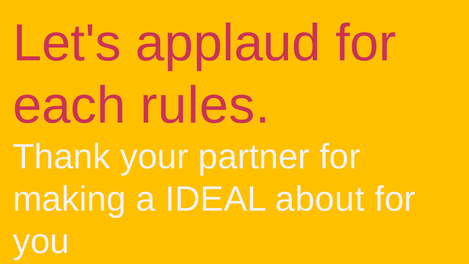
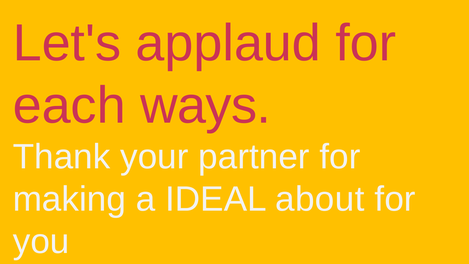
rules: rules -> ways (206, 106)
